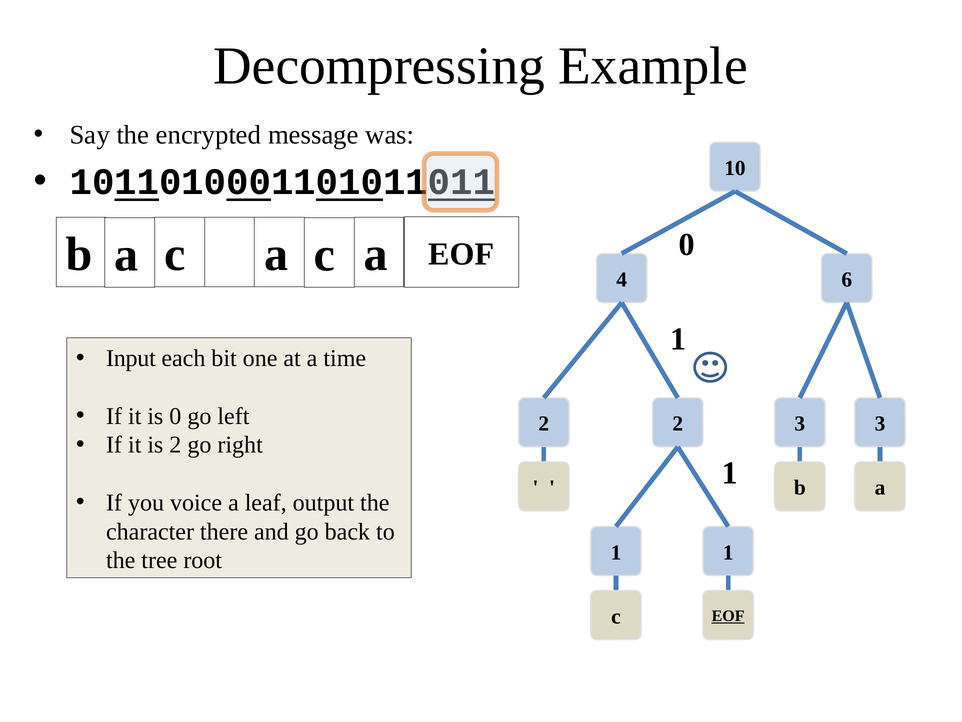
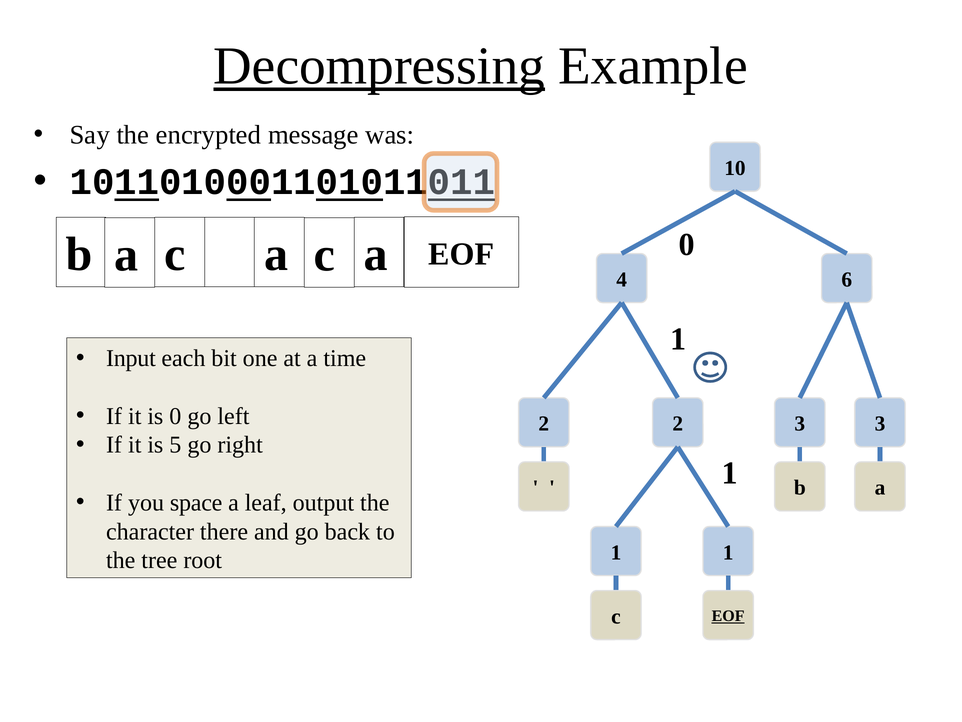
Decompressing underline: none -> present (379, 66)
is 2: 2 -> 5 (175, 445)
voice: voice -> space (196, 502)
